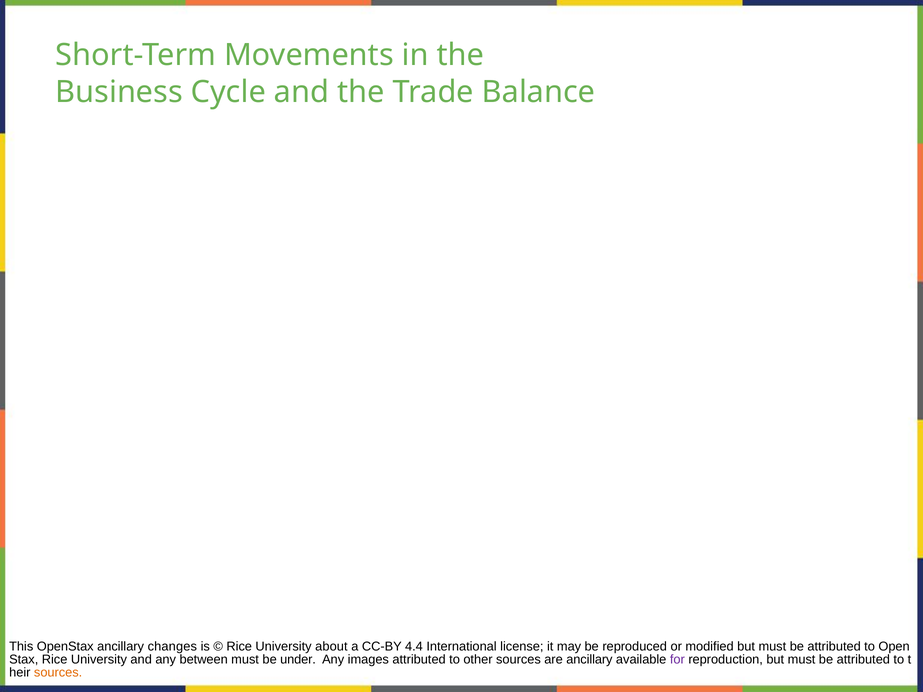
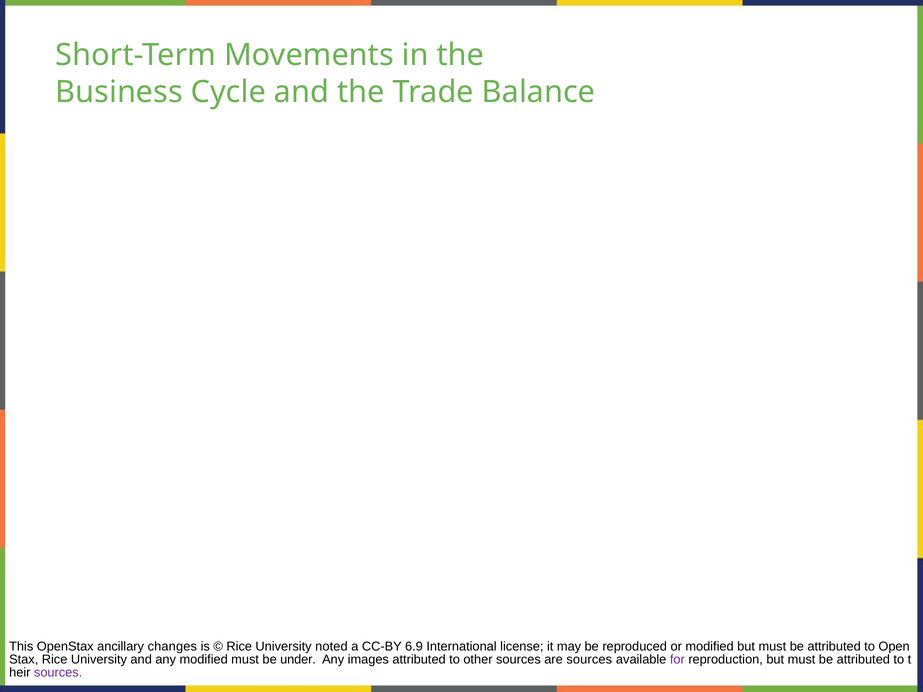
about: about -> noted (331, 647)
4.4: 4.4 -> 6.9 (414, 647)
any between: between -> modified (204, 660)
are ancillary: ancillary -> sources (589, 660)
sources colour: orange -> purple (58, 673)
